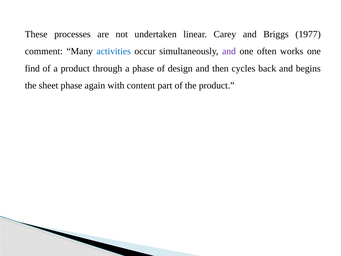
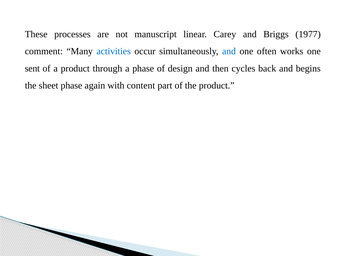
undertaken: undertaken -> manuscript (156, 34)
and colour: purple -> blue (229, 51)
find: find -> sent (32, 68)
